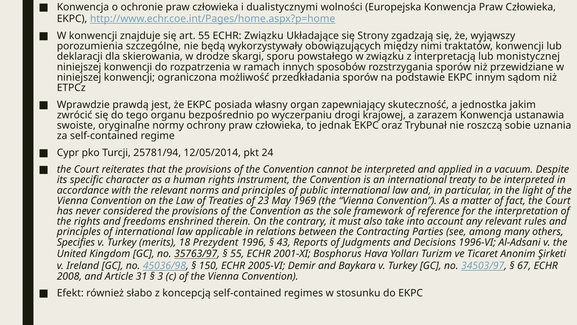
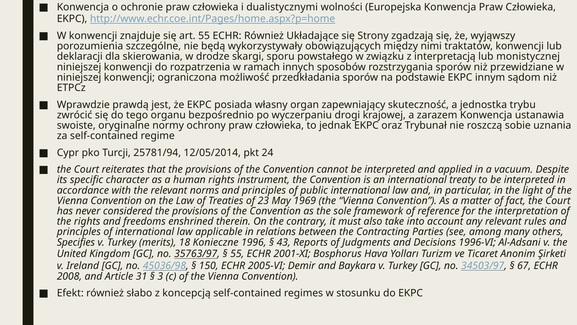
ECHR Związku: Związku -> Również (264, 36)
jakim: jakim -> trybu (523, 105)
Prezydent: Prezydent -> Konieczne (216, 242)
